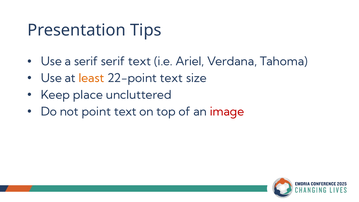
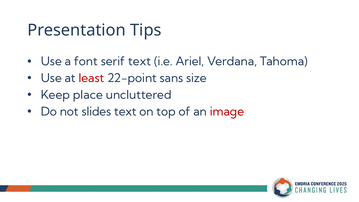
a serif: serif -> font (86, 61)
least colour: orange -> red (91, 78)
22-point text: text -> sans (171, 78)
point: point -> slides (96, 112)
